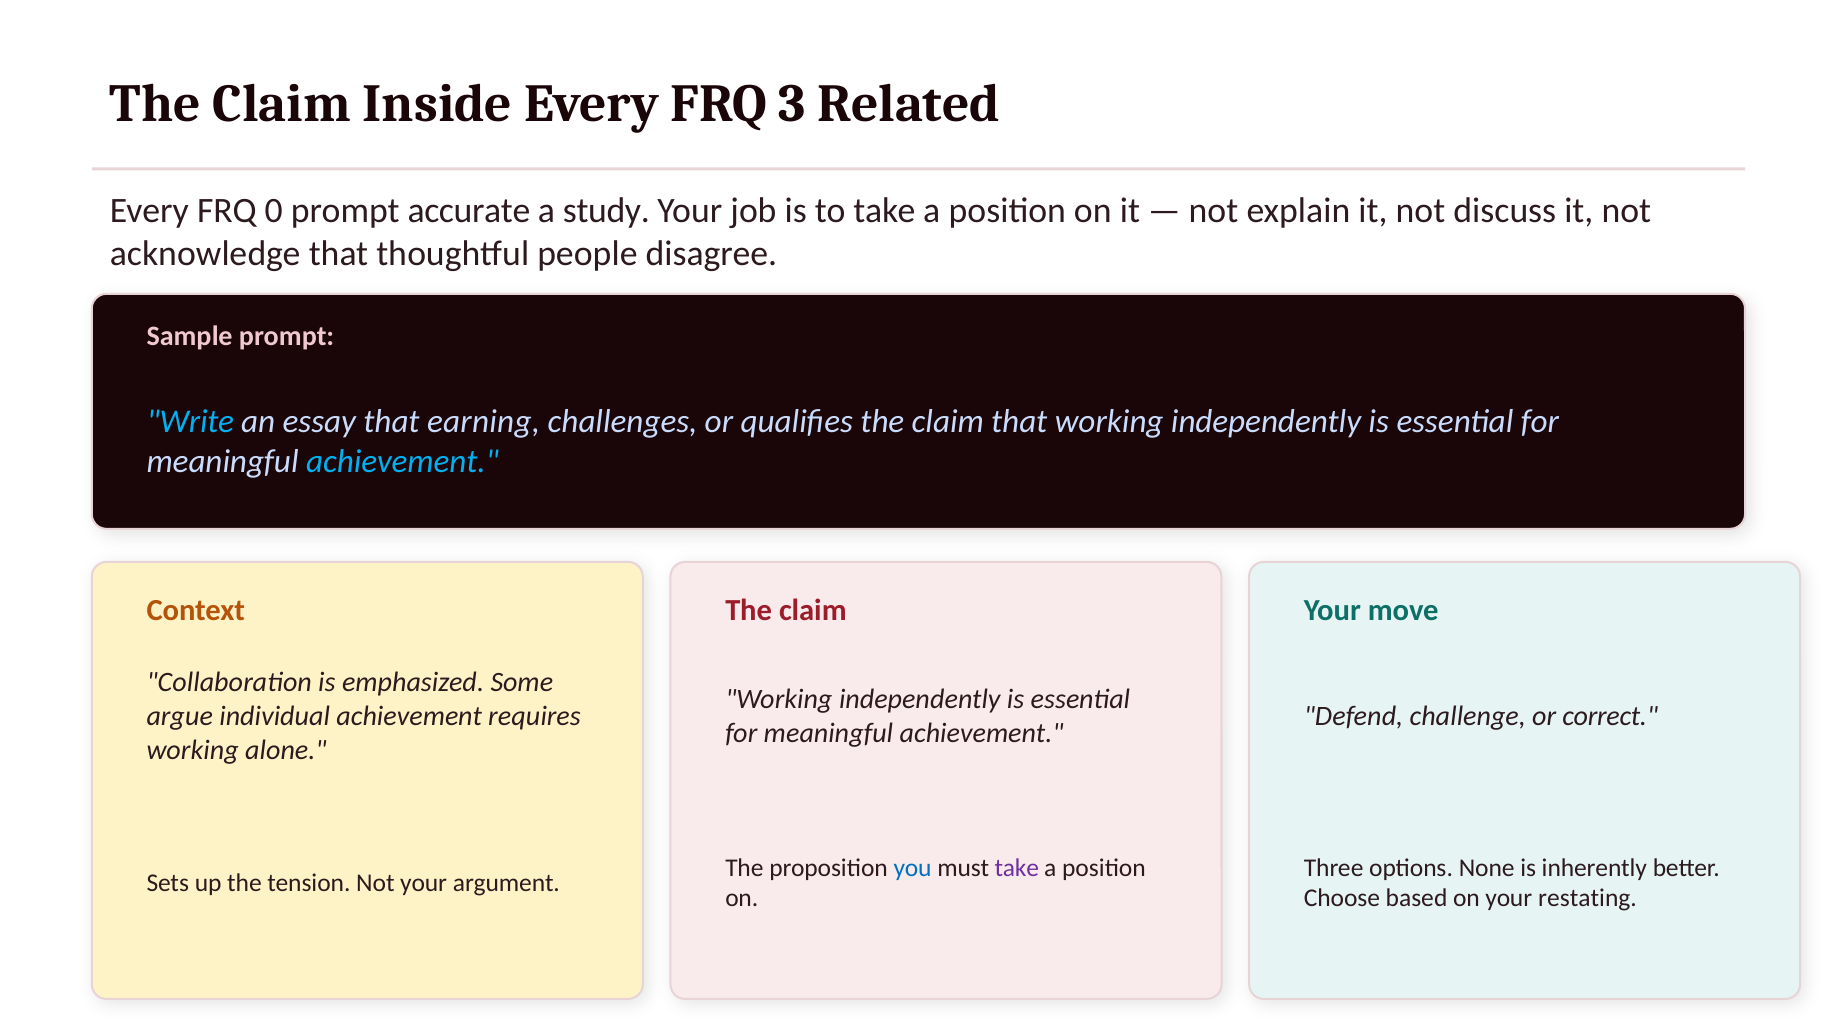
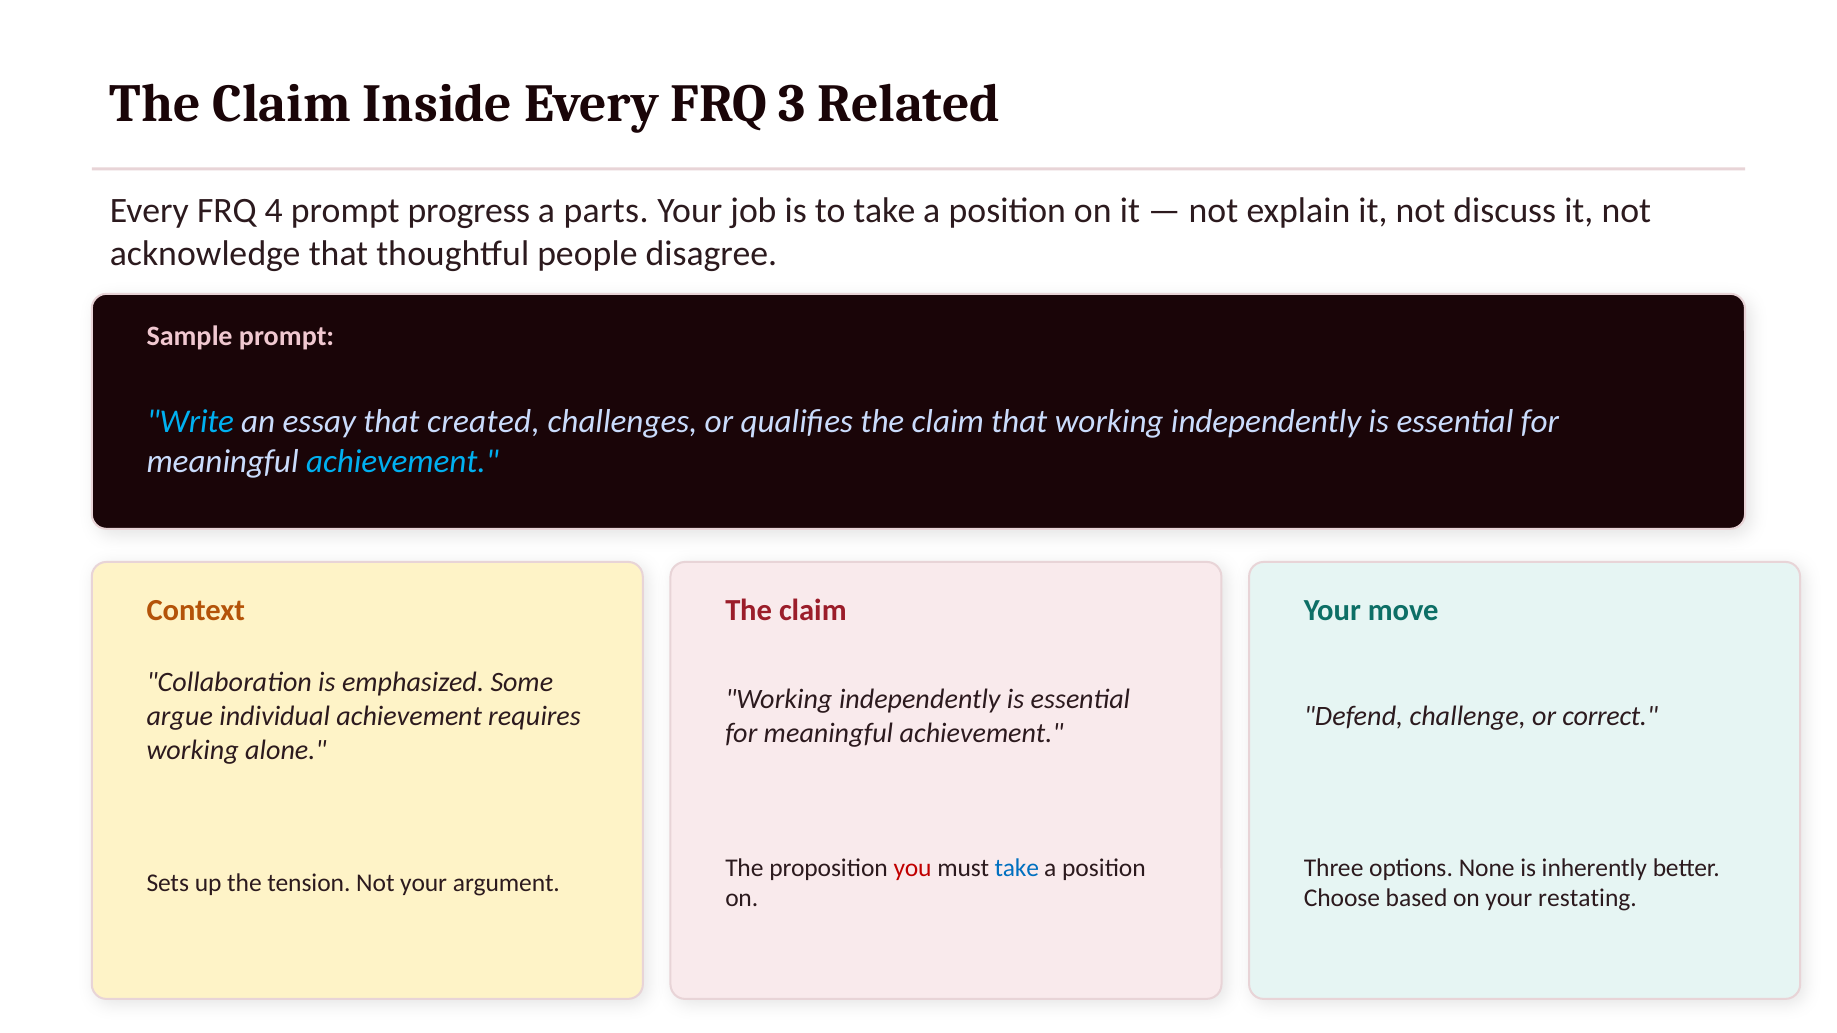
0: 0 -> 4 (274, 211)
accurate: accurate -> progress (469, 211)
study: study -> parts (606, 211)
earning: earning -> created (484, 421)
you colour: blue -> red (913, 868)
take colour: purple -> blue (1017, 868)
